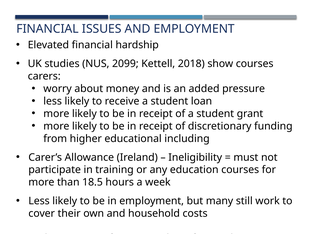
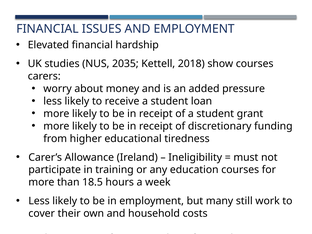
2099: 2099 -> 2035 (125, 64)
including: including -> tiredness (187, 139)
